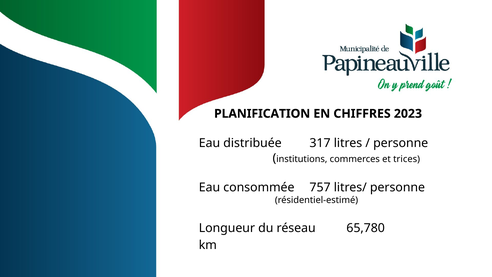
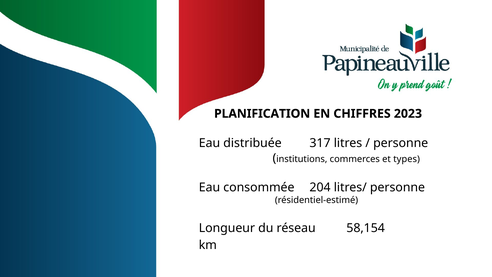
trices: trices -> types (407, 159)
757: 757 -> 204 (320, 187)
65,780: 65,780 -> 58,154 (366, 228)
